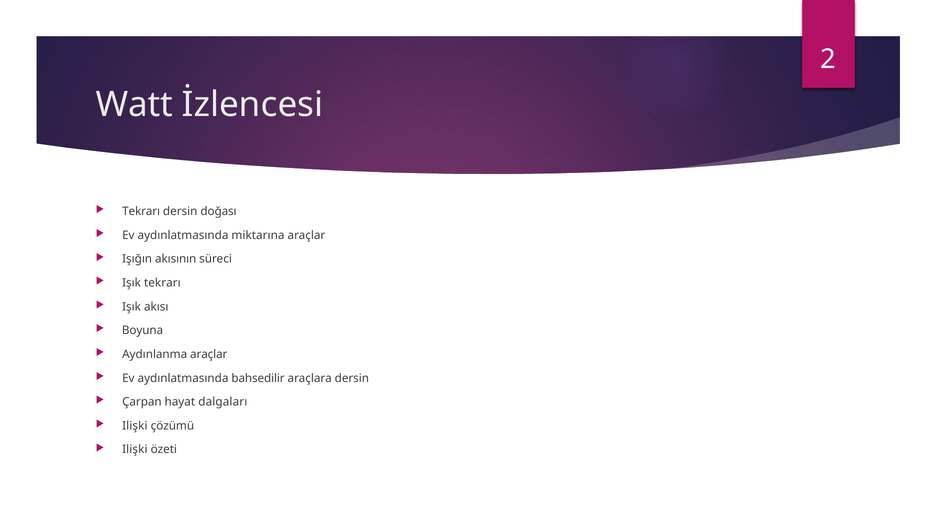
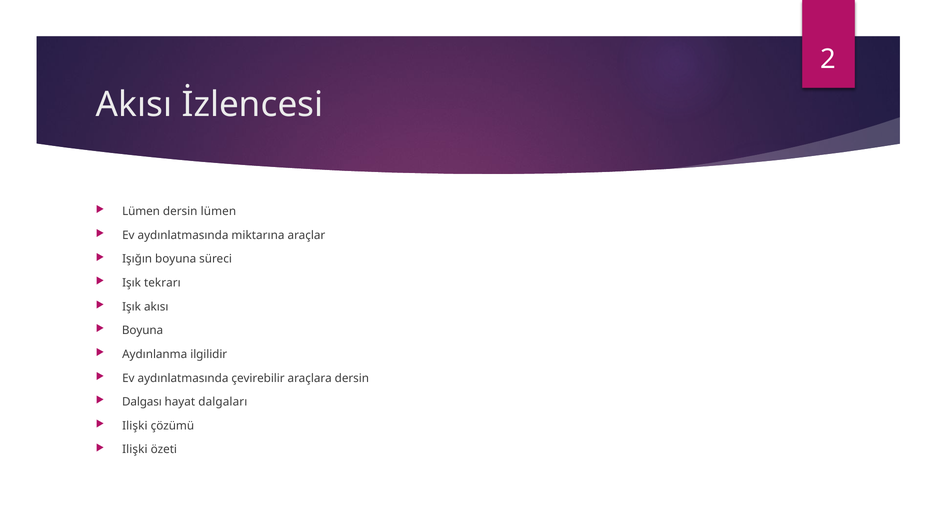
Watt: Watt -> Akısı (134, 104)
Tekrarı: Tekrarı -> Lümen (141, 211)
dersin doğası: doğası -> lümen (218, 211)
Işığın akısının: akısının -> boyuna (176, 259)
Aydınlanma araçlar: araçlar -> ilgilidir (209, 354)
bahsedilir: bahsedilir -> çevirebilir (258, 378)
Çarpan: Çarpan -> Dalgası (142, 402)
